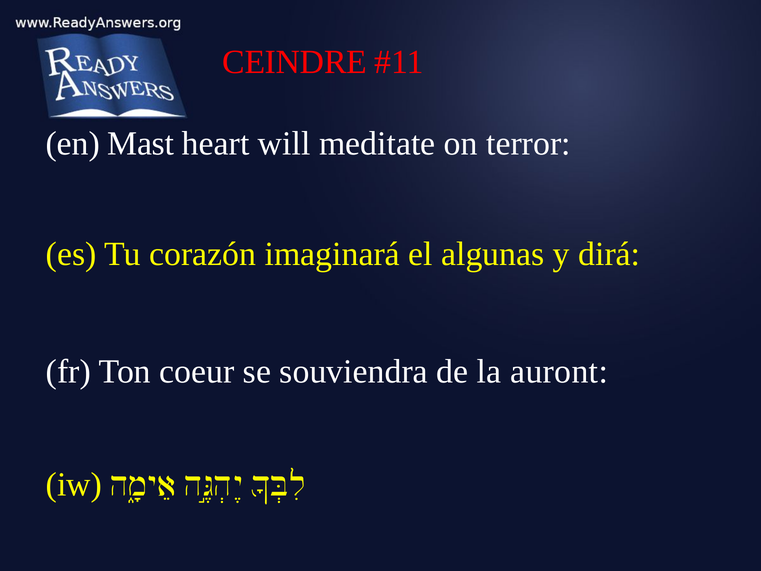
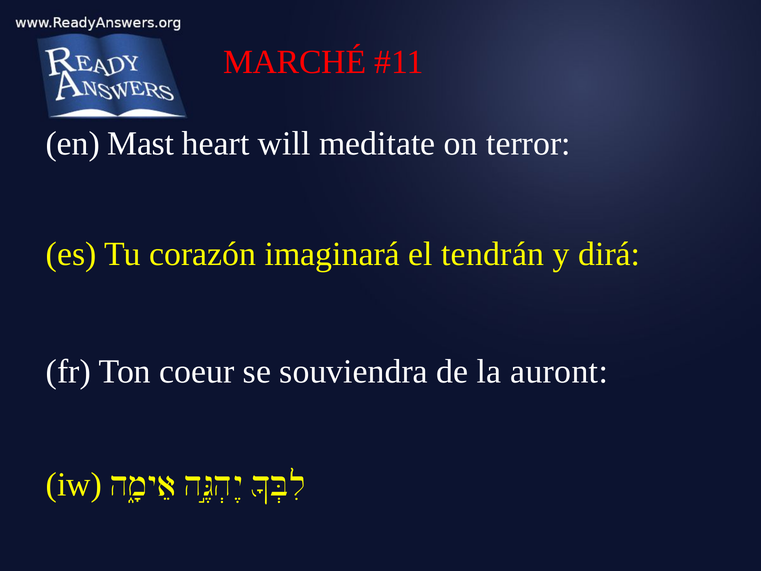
CEINDRE: CEINDRE -> MARCHÉ (295, 62)
algunas: algunas -> tendrán (493, 254)
